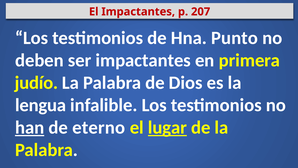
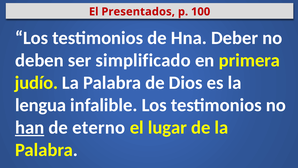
El Impactantes: Impactantes -> Presentados (138, 12)
207: 207 -> 100 (201, 12)
Punto: Punto -> Deber (235, 38)
ser impactantes: impactantes -> simplificado (143, 60)
lugar underline: present -> none (167, 127)
